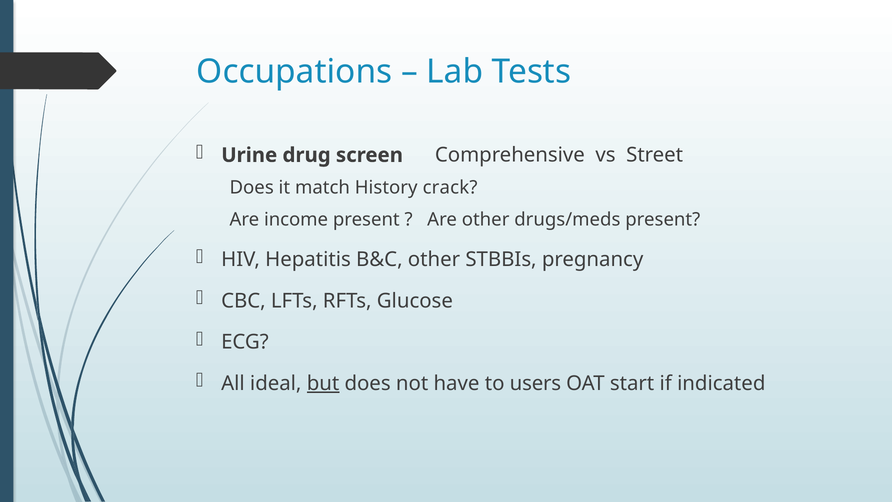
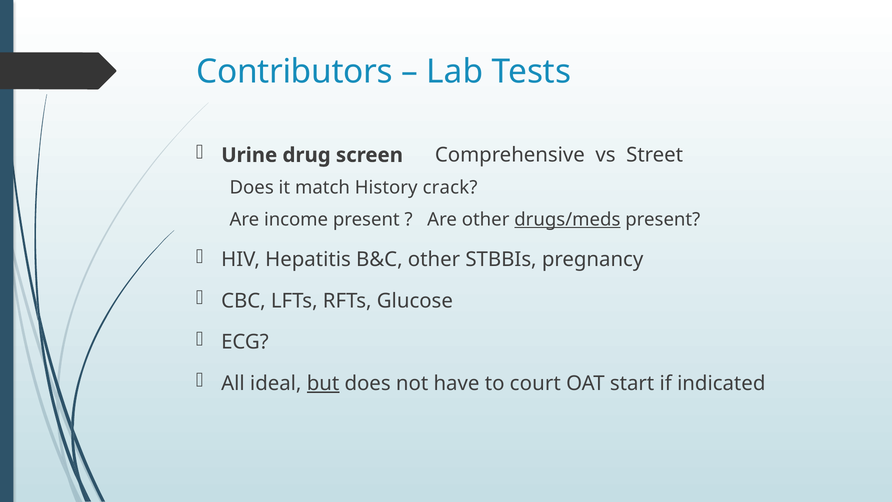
Occupations: Occupations -> Contributors (295, 71)
drugs/meds underline: none -> present (567, 219)
users: users -> court (535, 383)
